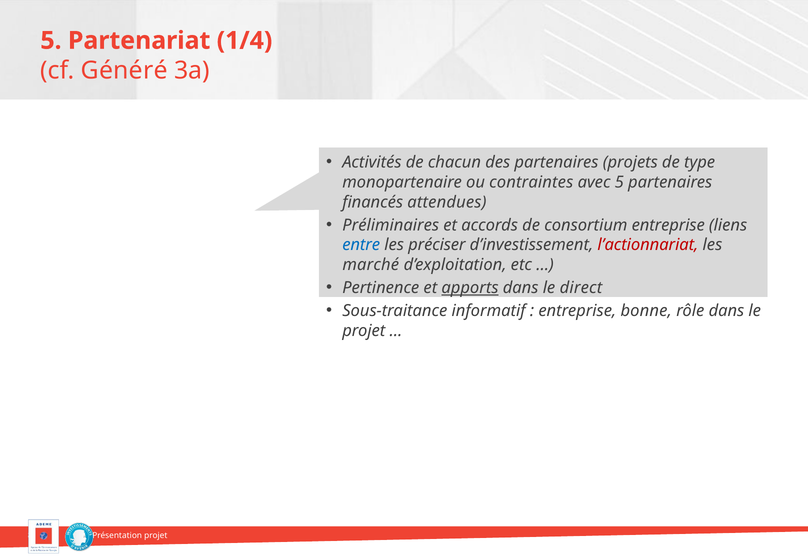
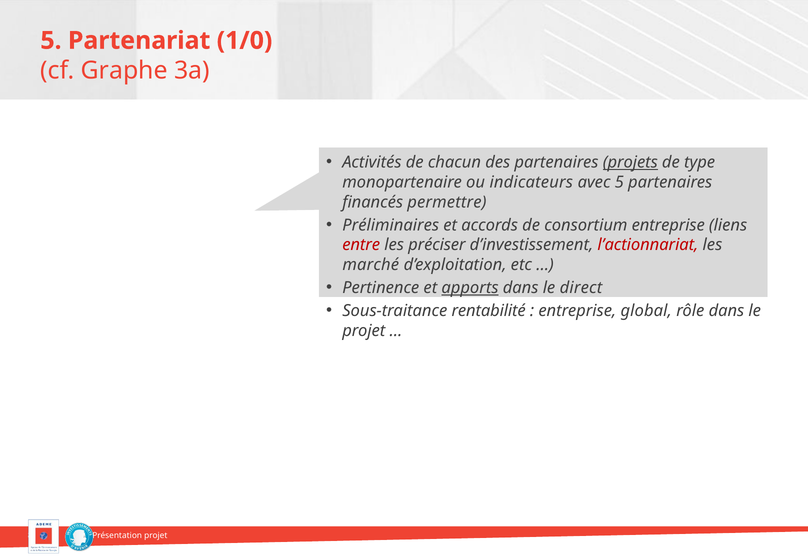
1/4: 1/4 -> 1/0 (245, 41)
Généré: Généré -> Graphe (124, 70)
projets underline: none -> present (630, 162)
contraintes: contraintes -> indicateurs (531, 182)
attendues: attendues -> permettre (447, 202)
entre colour: blue -> red (361, 245)
informatif: informatif -> rentabilité (489, 311)
bonne: bonne -> global (646, 311)
